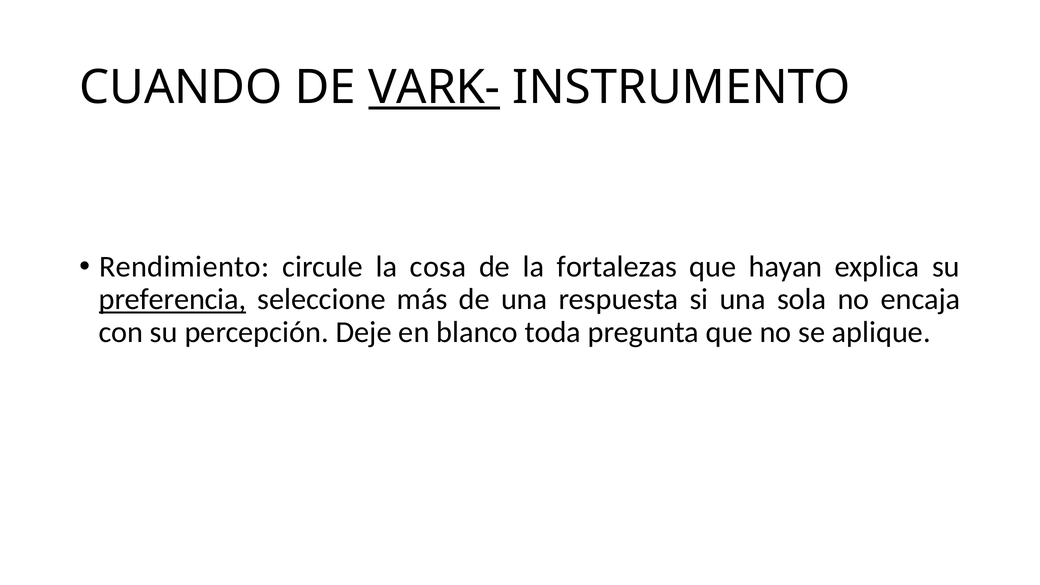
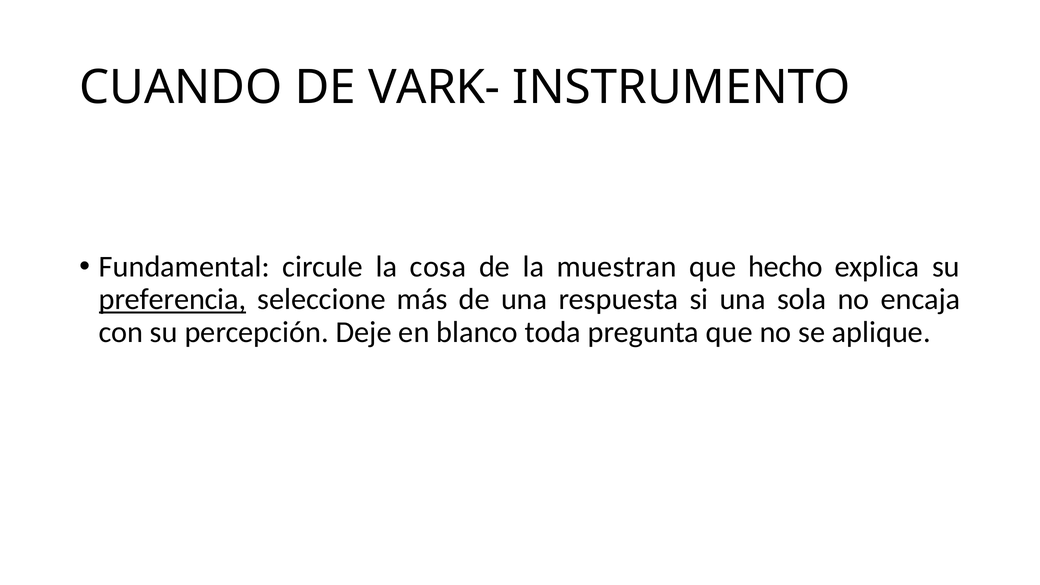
VARK- underline: present -> none (434, 87)
Rendimiento: Rendimiento -> Fundamental (184, 267)
fortalezas: fortalezas -> muestran (617, 267)
hayan: hayan -> hecho (786, 267)
